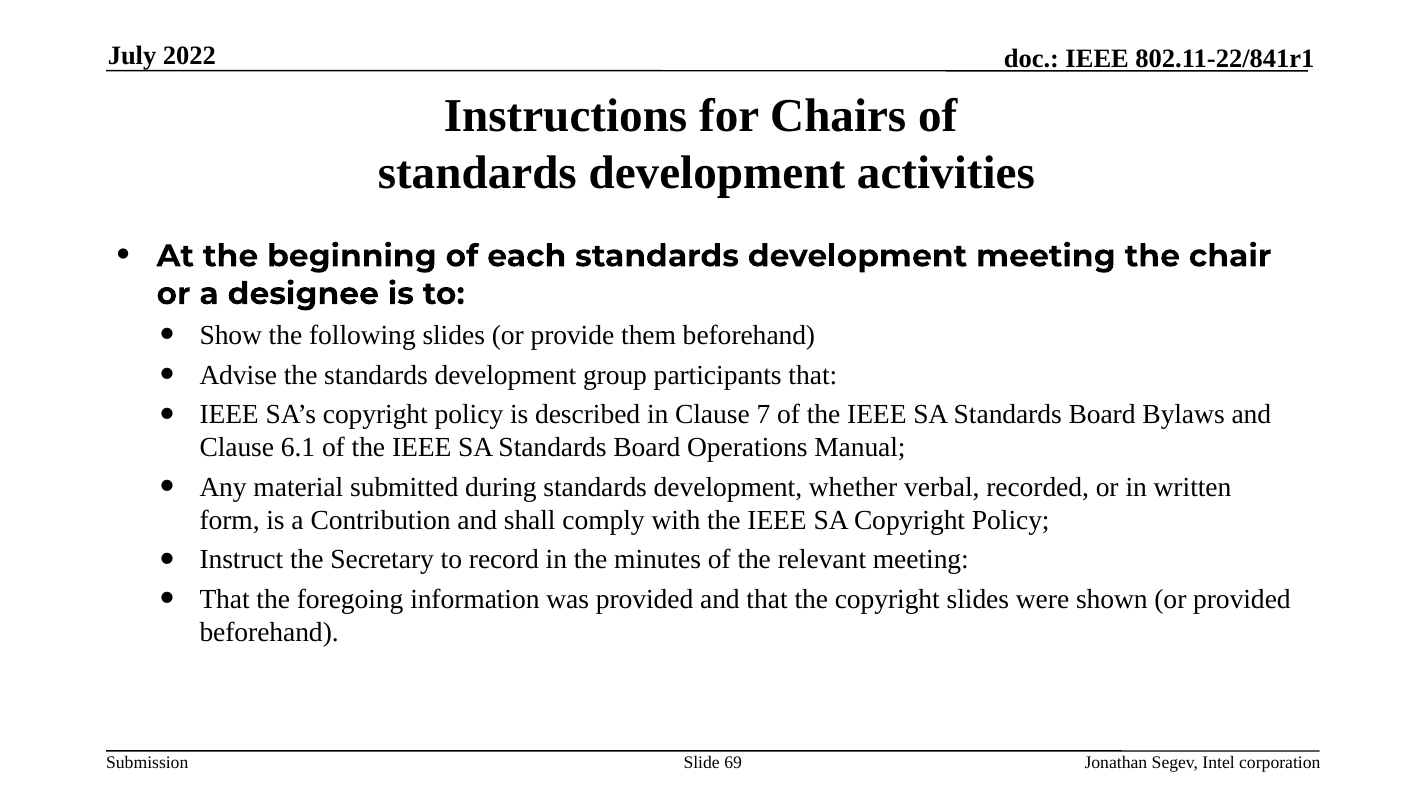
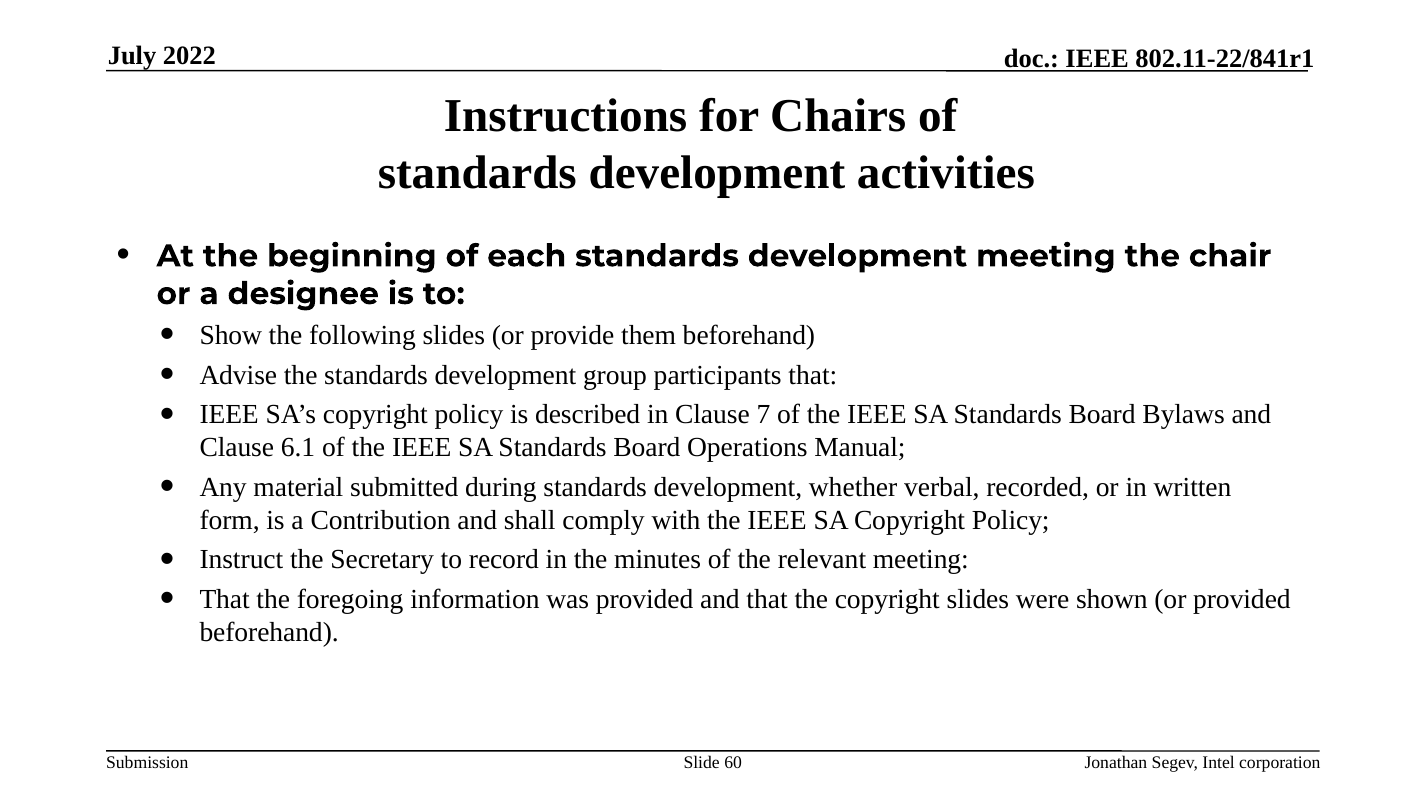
69: 69 -> 60 (733, 763)
